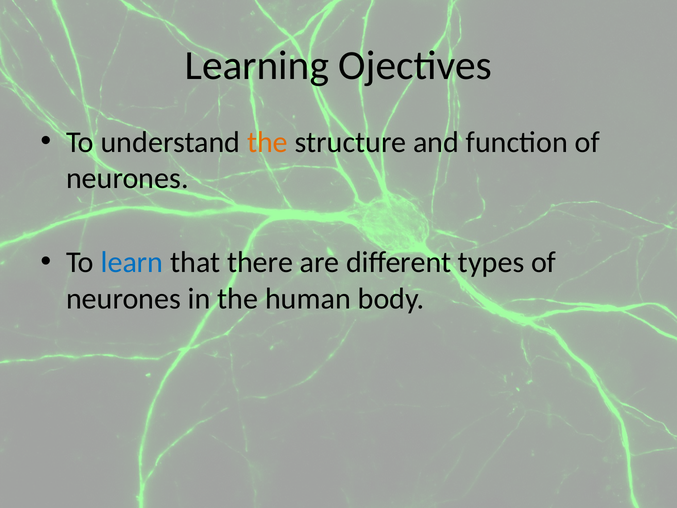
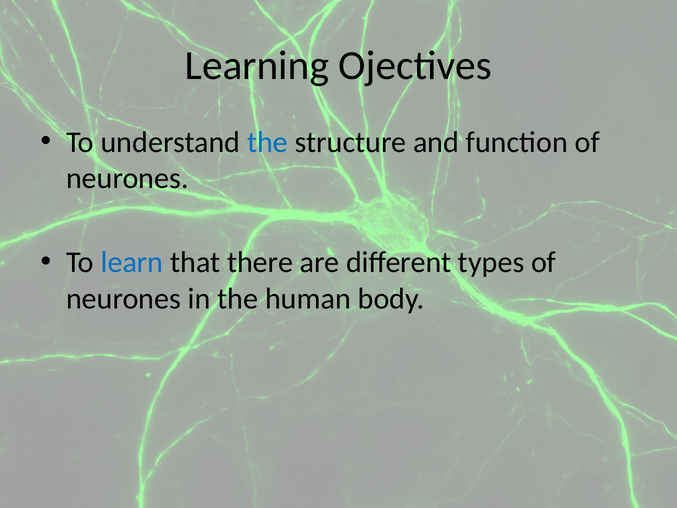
the colour: orange -> blue (268, 142)
